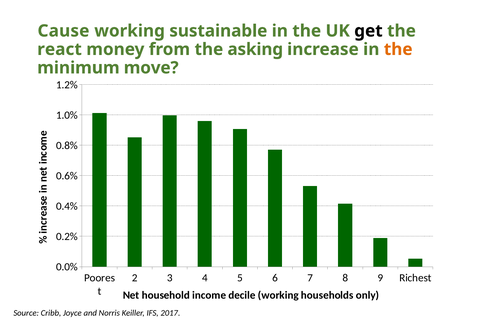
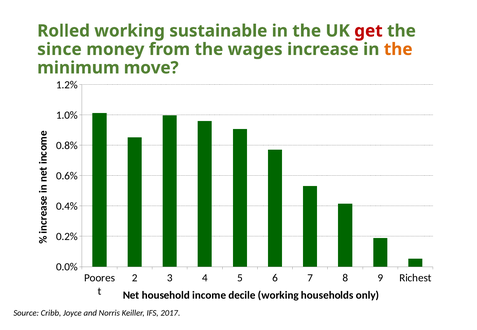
Cause: Cause -> Rolled (64, 31)
get colour: black -> red (368, 31)
react: react -> since (59, 49)
asking: asking -> wages (255, 49)
